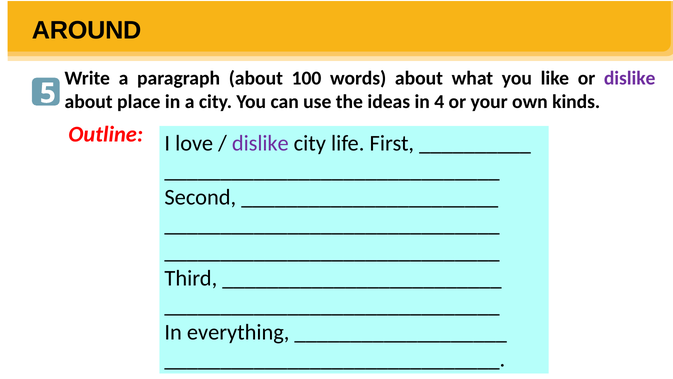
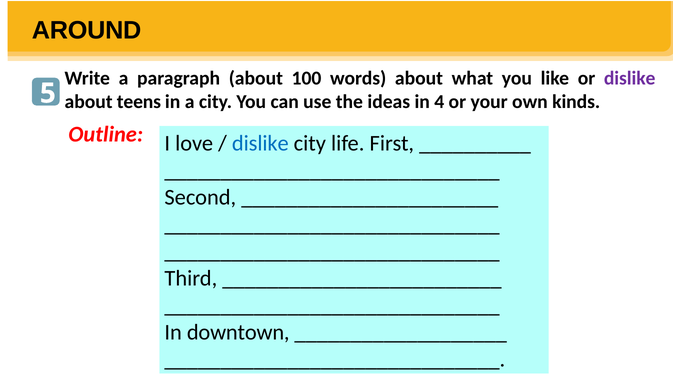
place: place -> teens (139, 102)
dislike colour: purple -> blue (260, 143)
everything: everything -> downtown (238, 332)
